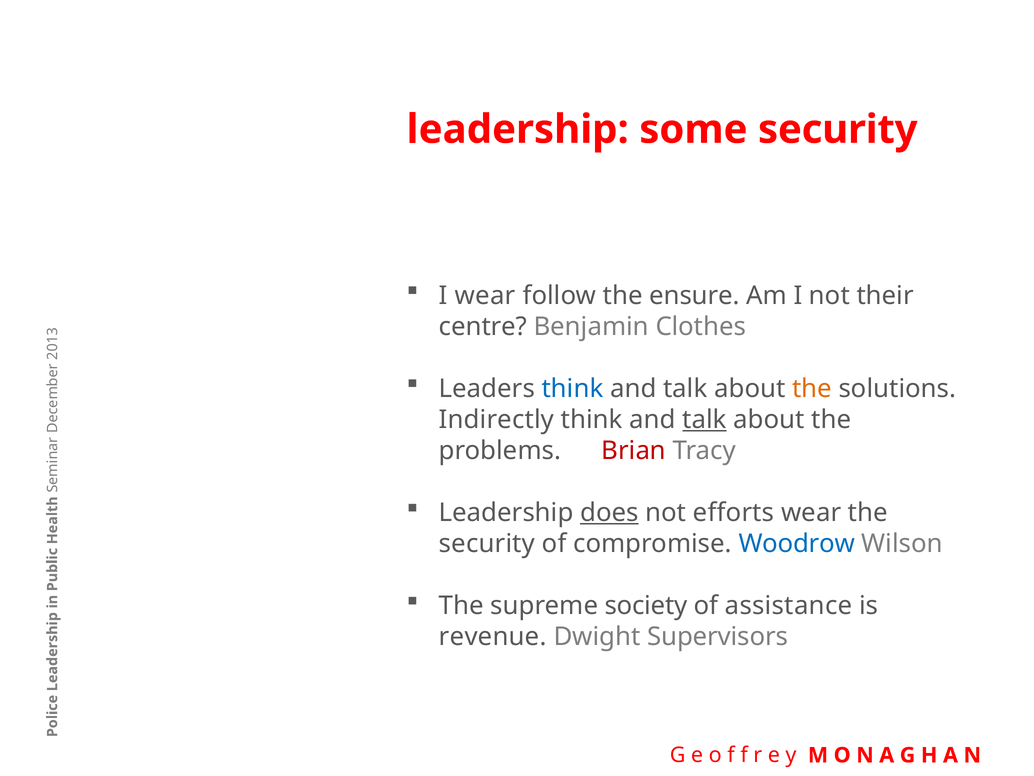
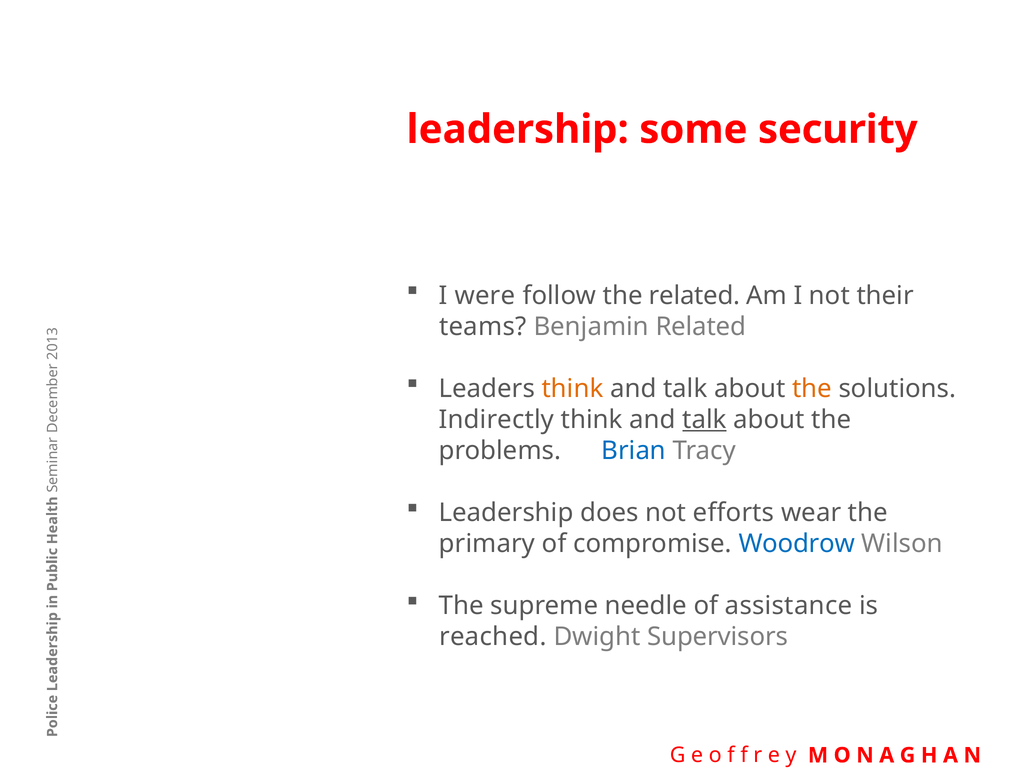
I wear: wear -> were (485, 295)
the ensure: ensure -> related (695, 295)
centre: centre -> teams (483, 326)
Benjamin Clothes: Clothes -> Related (701, 326)
think colour: blue -> orange (572, 388)
Brian colour: red -> blue (634, 450)
does underline: present -> none (609, 512)
security: security -> primary (487, 543)
society: society -> needle (646, 605)
revenue: revenue -> reached (493, 636)
